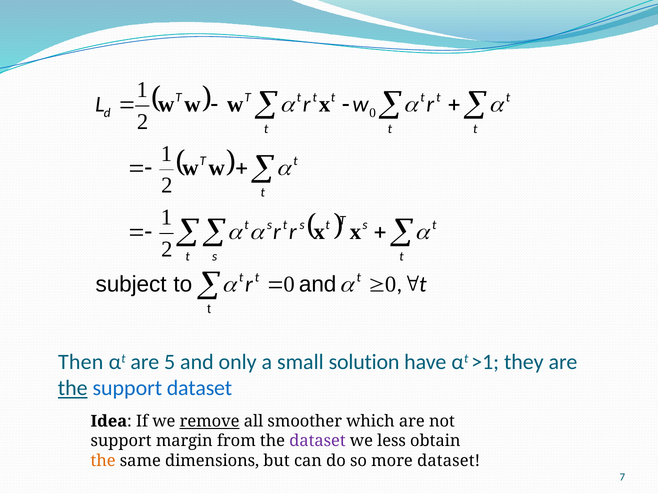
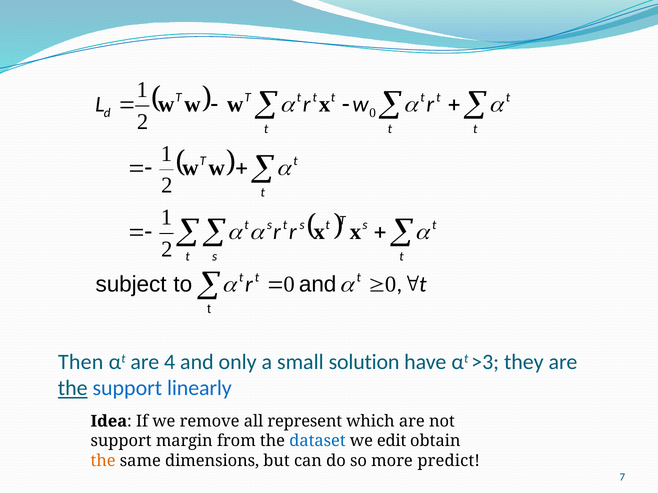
5: 5 -> 4 (170, 362)
>1: >1 -> >3 (485, 362)
support dataset: dataset -> linearly (199, 389)
remove underline: present -> none (210, 422)
smoother: smoother -> represent (305, 422)
dataset colour: purple -> blue (318, 441)
less: less -> edit (392, 441)
more dataset: dataset -> predict (449, 461)
